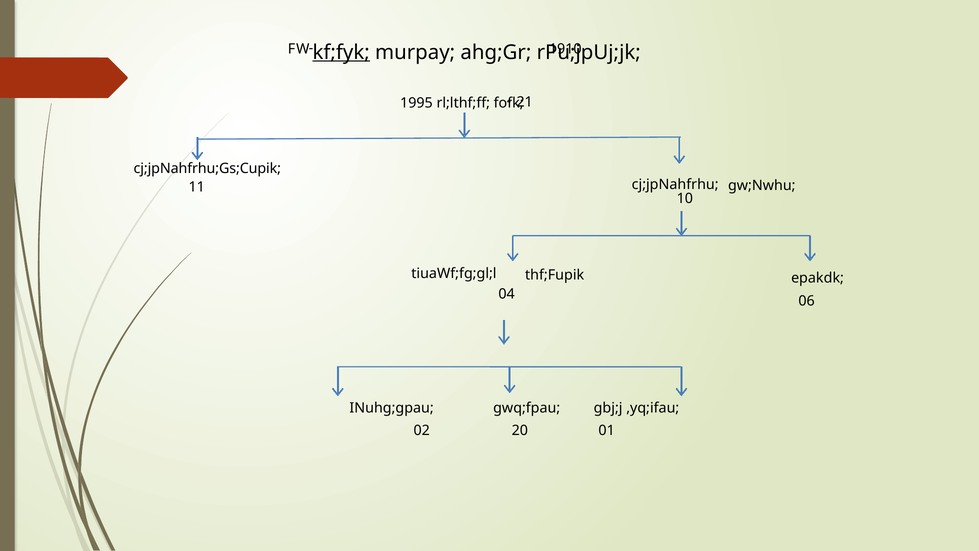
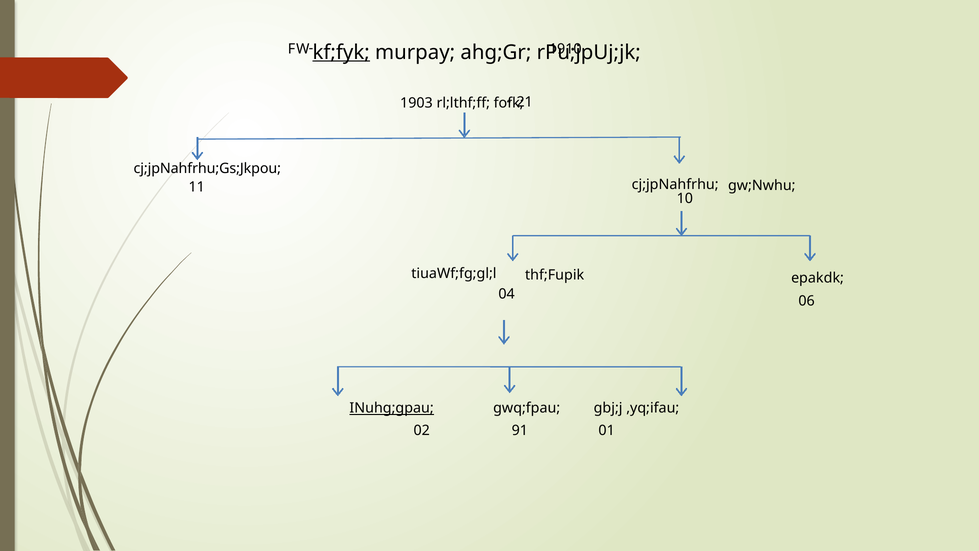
1995: 1995 -> 1903 (416, 103)
cj;jpNahfrhu;Gs;Cupik: cj;jpNahfrhu;Gs;Cupik -> cj;jpNahfrhu;Gs;Jkpou (207, 168)
INuhg;gpau underline: none -> present (392, 408)
20: 20 -> 91 (520, 430)
